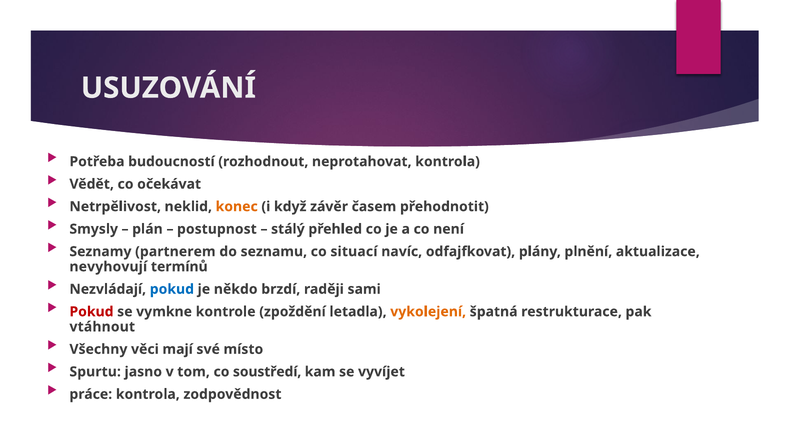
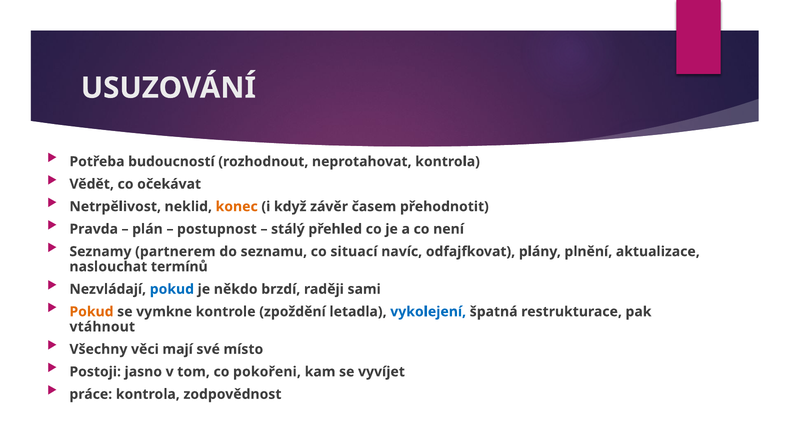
Smysly: Smysly -> Pravda (94, 229)
nevyhovují: nevyhovují -> naslouchat (108, 267)
Pokud colour: red -> orange (91, 312)
vykolejení colour: orange -> blue (428, 312)
Spurtu: Spurtu -> Postoji (95, 372)
soustředí: soustředí -> pokořeni (267, 372)
